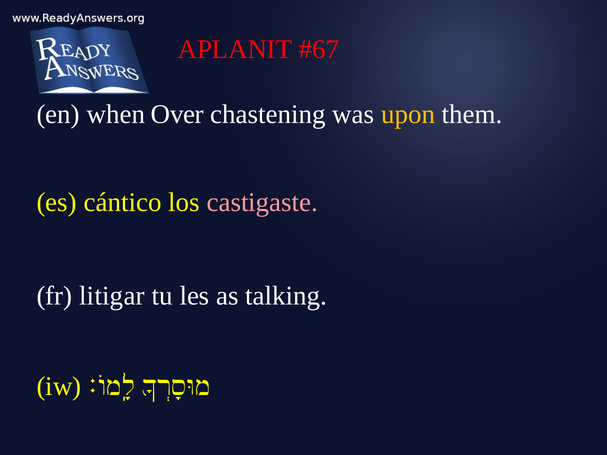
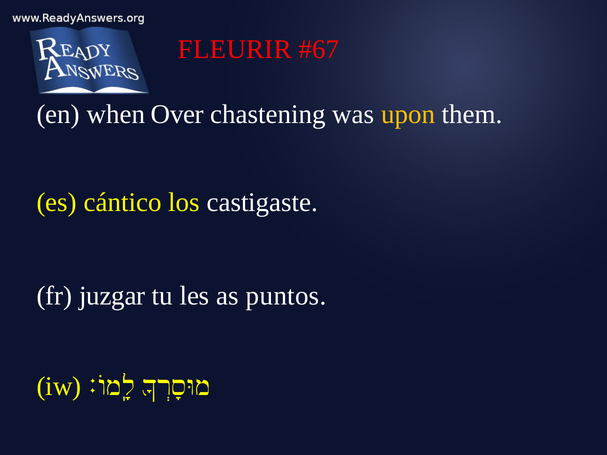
APLANIT: APLANIT -> FLEURIR (235, 49)
castigaste colour: pink -> white (262, 203)
litigar: litigar -> juzgar (112, 296)
talking: talking -> puntos (286, 296)
